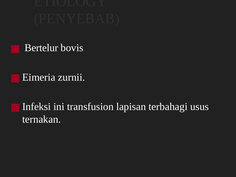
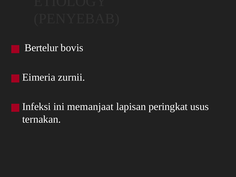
transfusion: transfusion -> memanjaat (90, 107)
terbahagi: terbahagi -> peringkat (168, 107)
